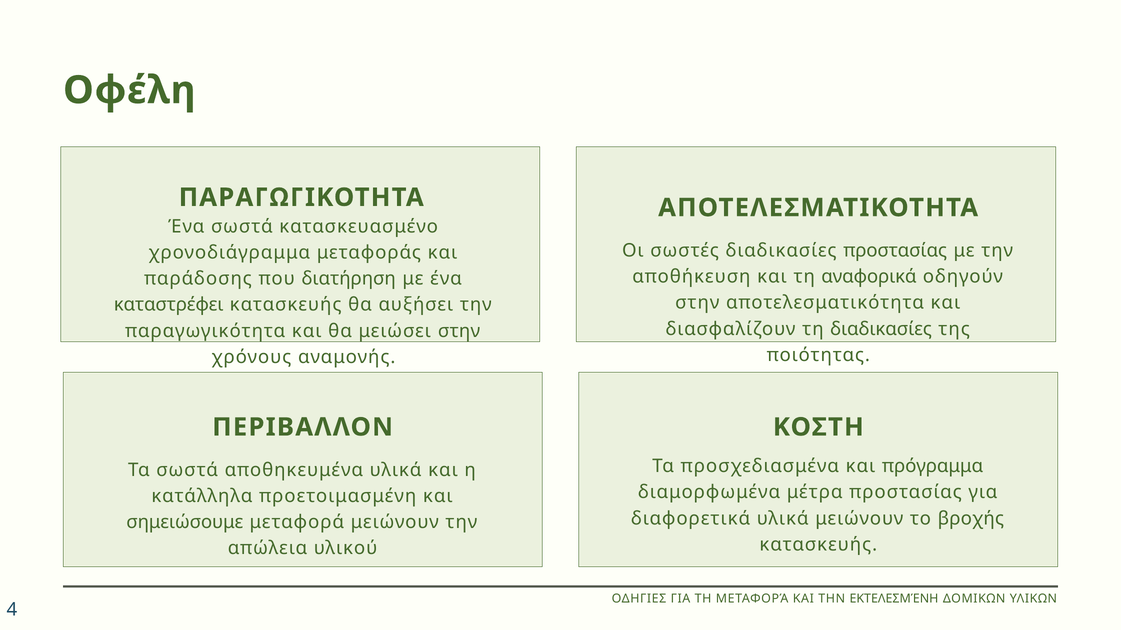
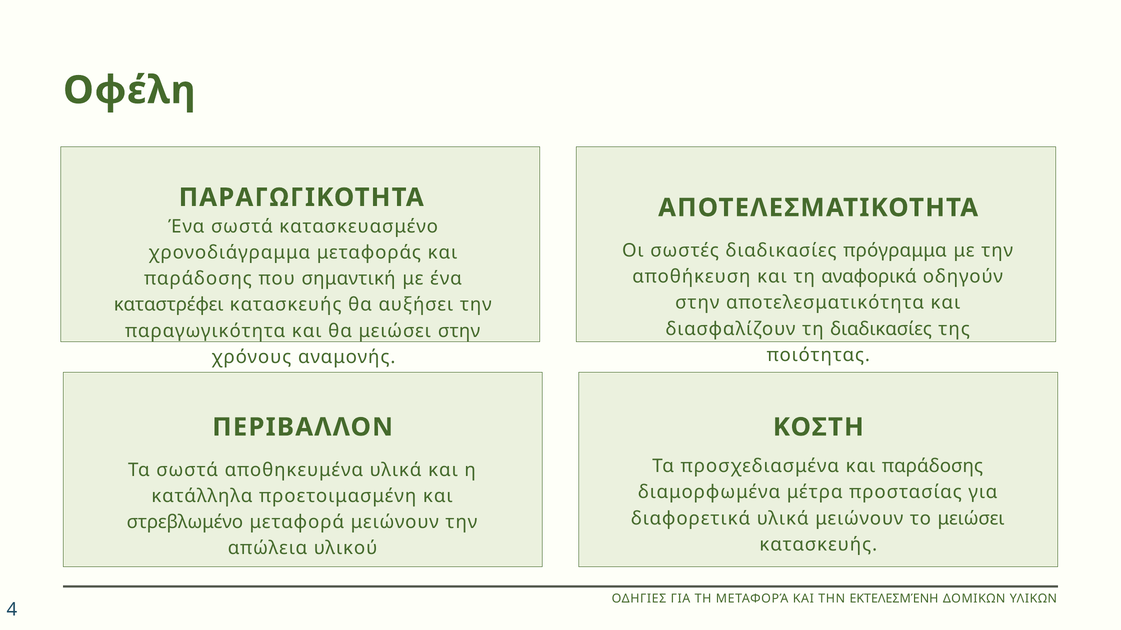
διαδικασίες προστασίας: προστασίας -> πρόγραμμα (895, 251)
διατήρηση: διατήρηση -> σημαντική (349, 279)
προσχεδιασμένα και πρόγραμμα: πρόγραμμα -> παράδοσης (933, 467)
το βροχής: βροχής -> μειώσει (971, 519)
σημειώσουμε: σημειώσουμε -> στρεβλωμένο (185, 523)
